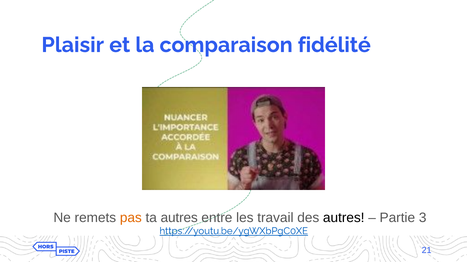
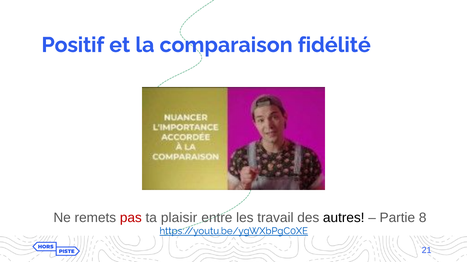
Plaisir: Plaisir -> Positif (73, 45)
pas colour: orange -> red (131, 218)
ta autres: autres -> plaisir (179, 218)
3: 3 -> 8 (423, 218)
